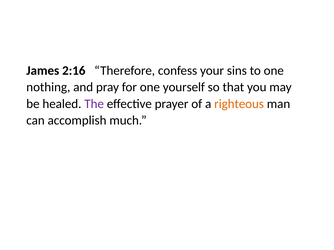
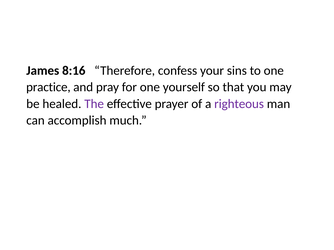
2:16: 2:16 -> 8:16 (74, 71)
nothing: nothing -> practice (48, 87)
righteous colour: orange -> purple (239, 104)
